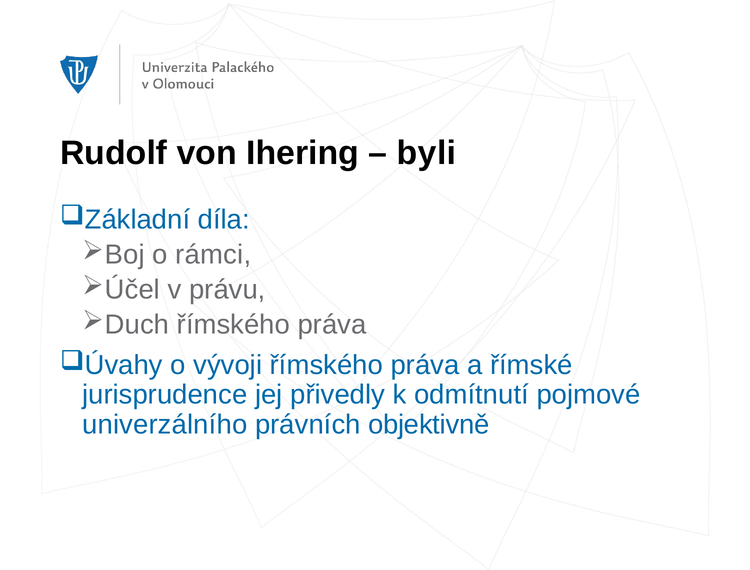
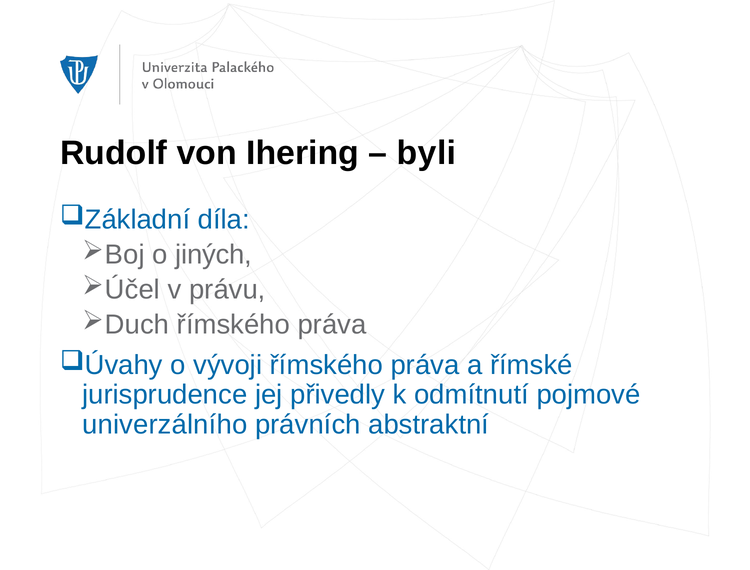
rámci: rámci -> jiných (214, 255)
objektivně: objektivně -> abstraktní (429, 425)
